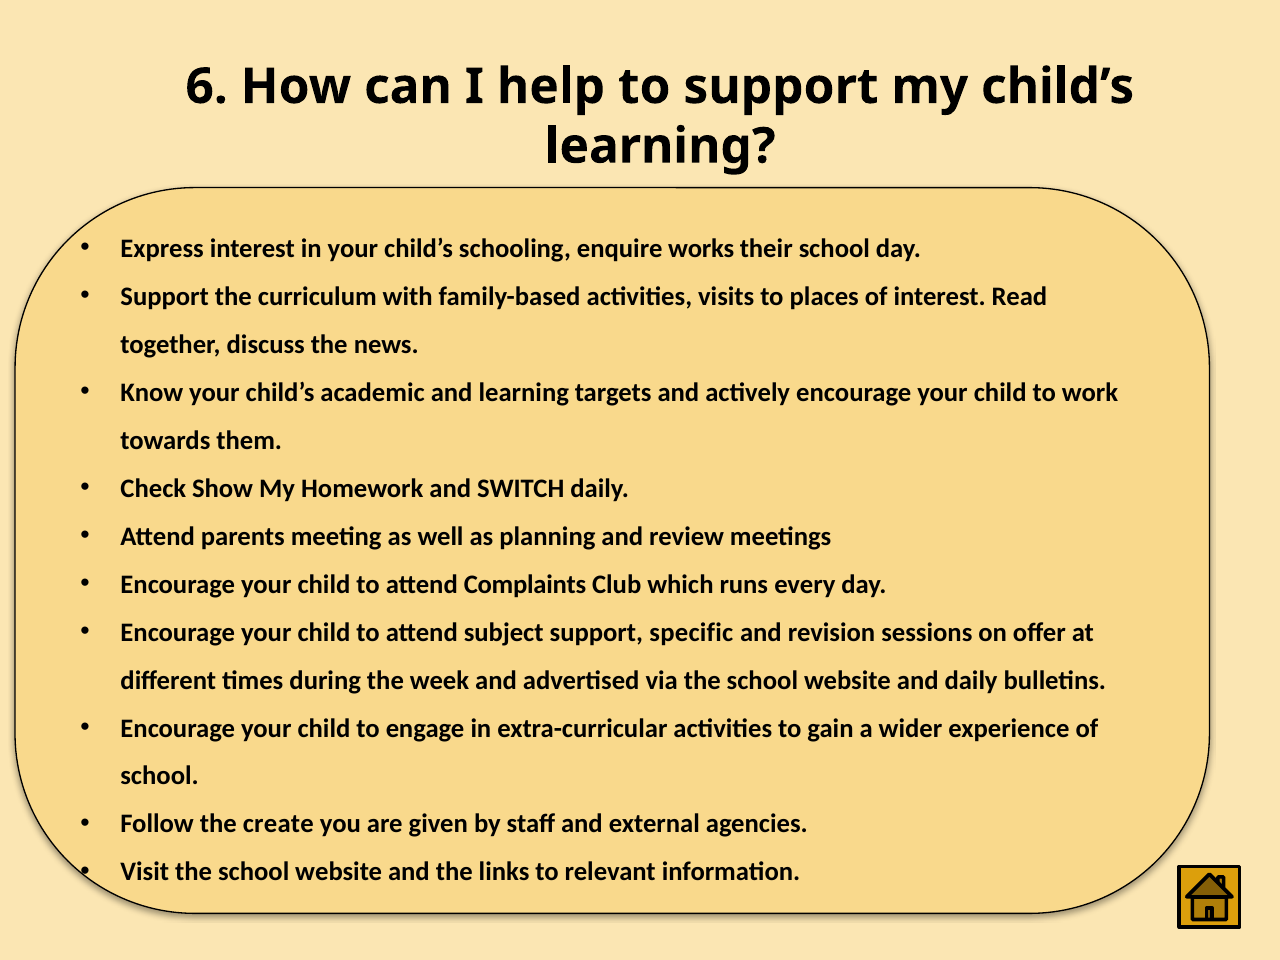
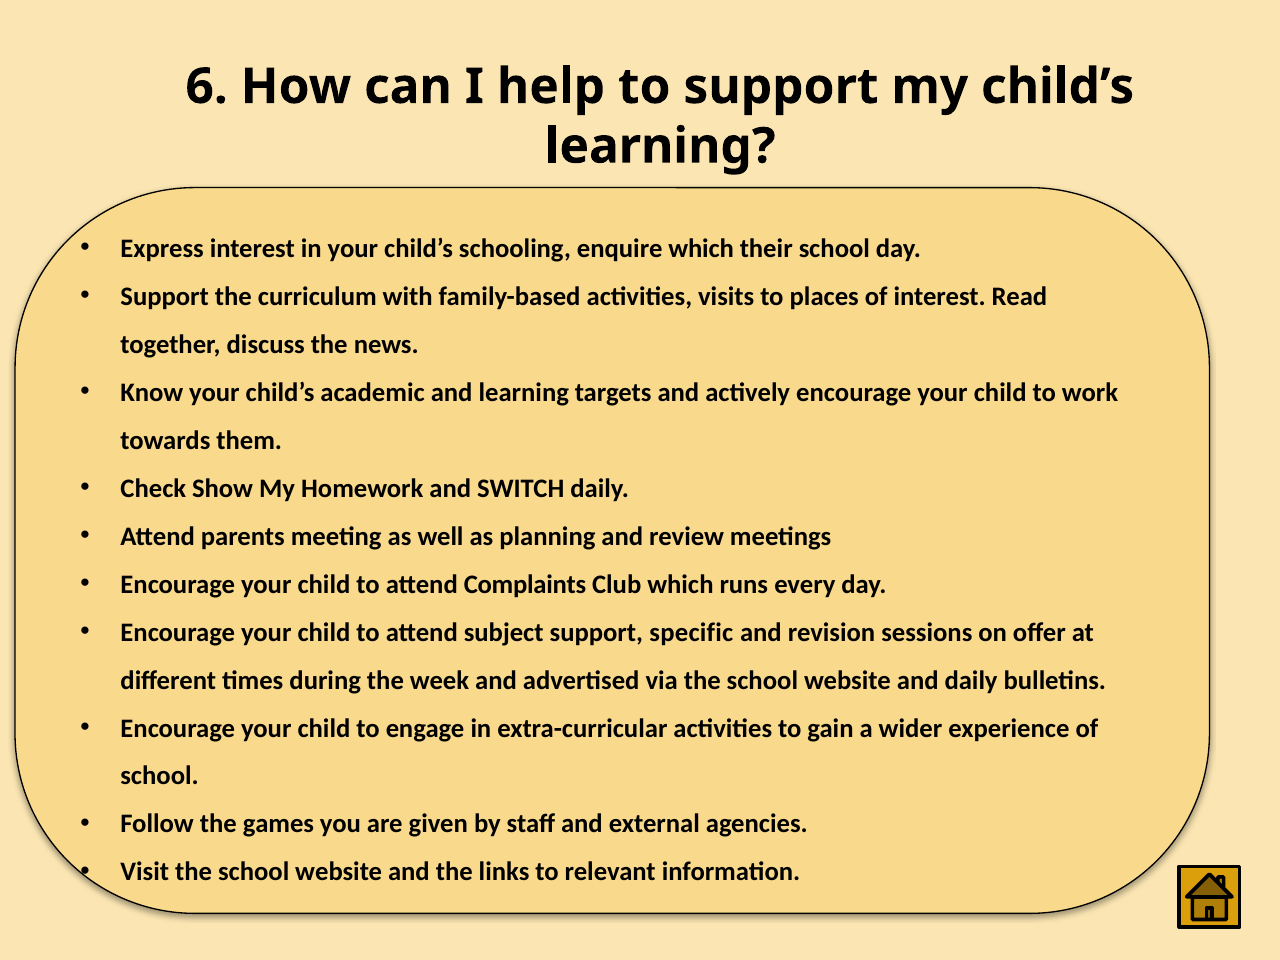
enquire works: works -> which (701, 248)
create: create -> games (278, 824)
